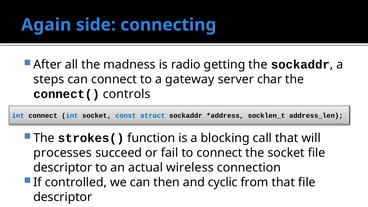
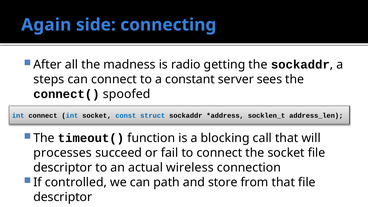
gateway: gateway -> constant (190, 79)
char: char -> sees (270, 79)
controls: controls -> spoofed (127, 94)
strokes(: strokes( -> timeout( (91, 138)
then: then -> path (167, 182)
cyclic: cyclic -> store (223, 182)
